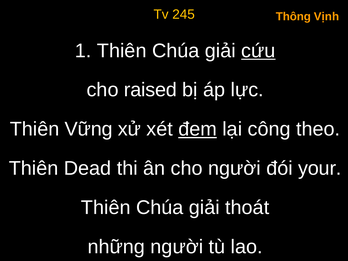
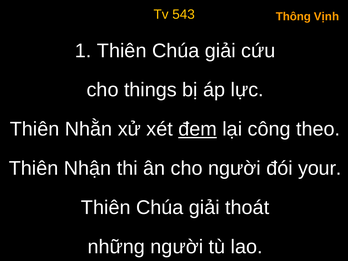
245: 245 -> 543 (184, 14)
cứu underline: present -> none (258, 51)
raised: raised -> things (150, 90)
Vững: Vững -> Nhằn (89, 129)
Dead: Dead -> Nhận (88, 168)
